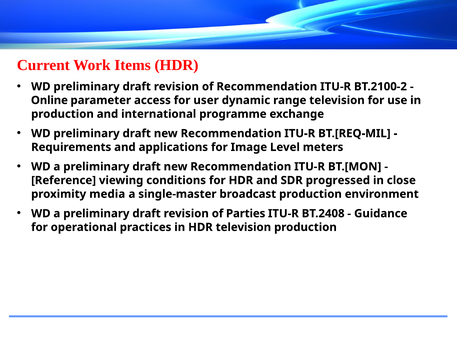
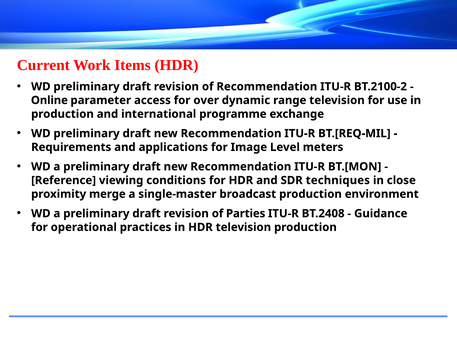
user: user -> over (206, 100)
progressed: progressed -> techniques (338, 180)
media: media -> merge (107, 194)
